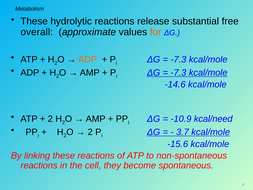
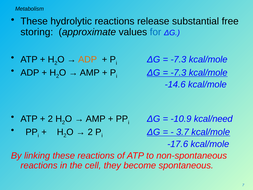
overall: overall -> storing (37, 32)
for colour: orange -> blue (156, 32)
-15.6: -15.6 -> -17.6 (178, 144)
